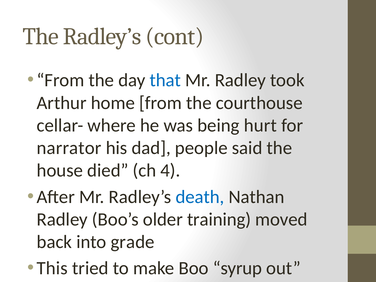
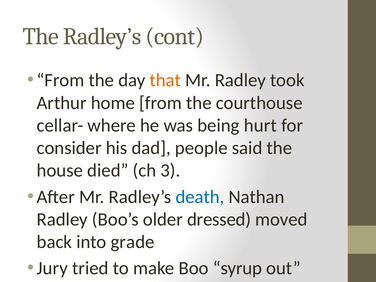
that colour: blue -> orange (165, 80)
narrator: narrator -> consider (69, 148)
4: 4 -> 3 (170, 171)
training: training -> dressed (219, 219)
This: This -> Jury (52, 268)
